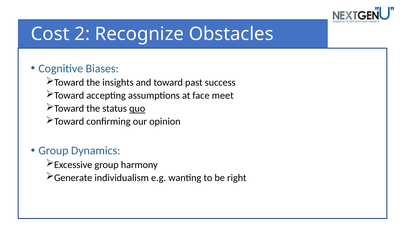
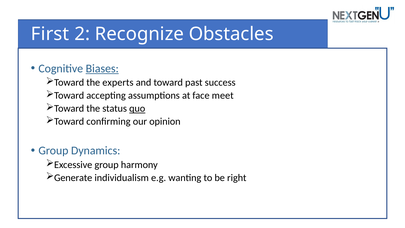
Cost: Cost -> First (50, 34)
Biases underline: none -> present (102, 68)
insights: insights -> experts (118, 82)
